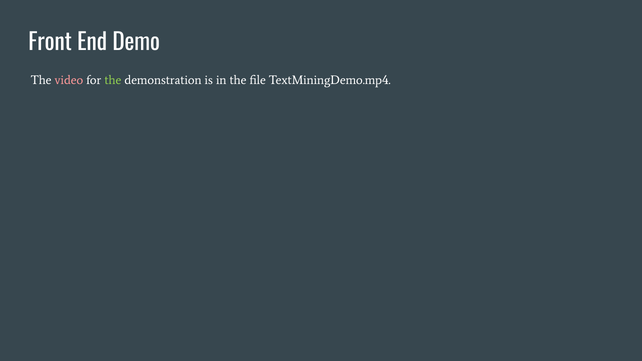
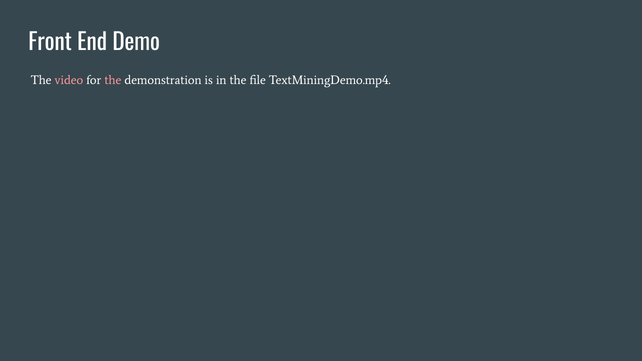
the colour: light green -> pink (113, 80)
